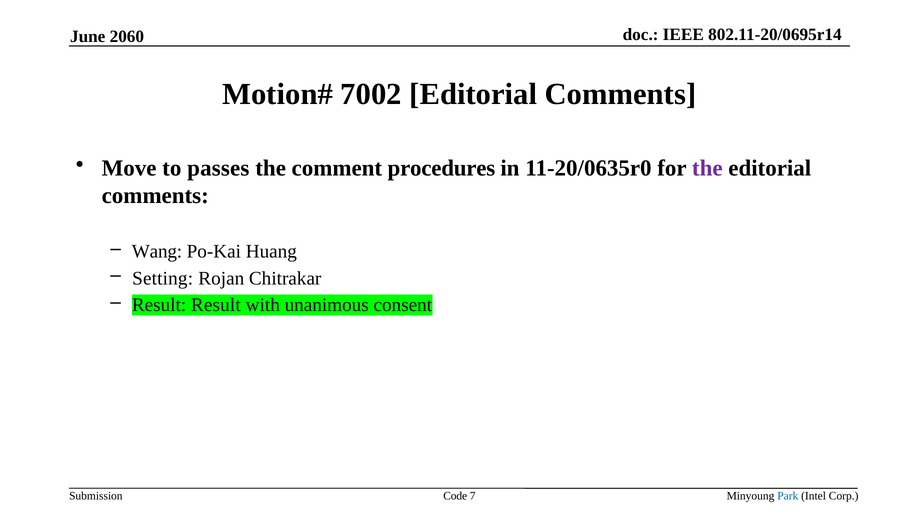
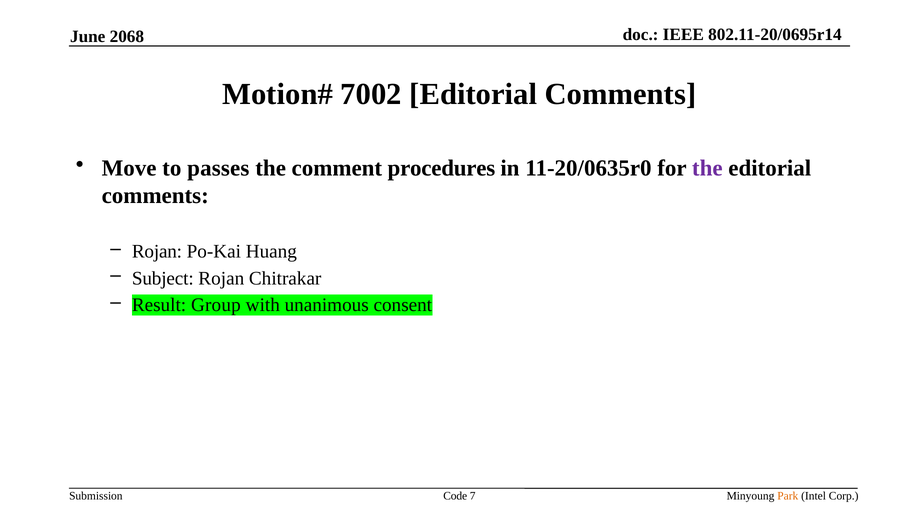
2060: 2060 -> 2068 (127, 37)
Wang: Wang -> Rojan (157, 251)
Setting: Setting -> Subject (163, 278)
Result Result: Result -> Group (216, 305)
Park colour: blue -> orange (788, 496)
